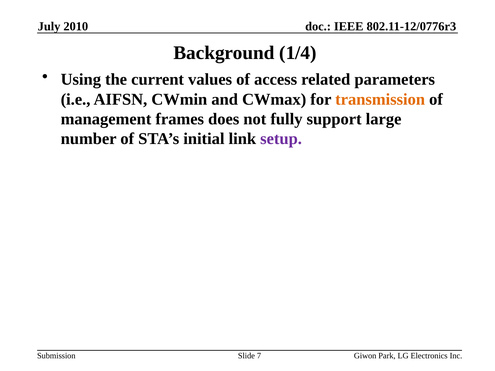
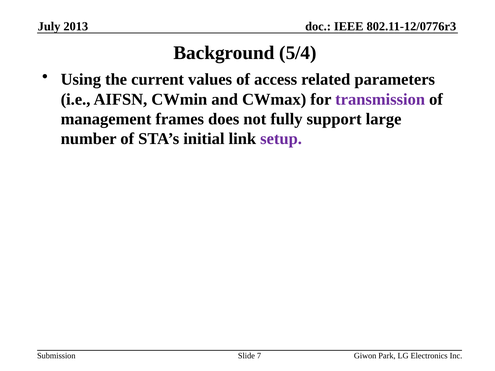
2010: 2010 -> 2013 (76, 26)
1/4: 1/4 -> 5/4 (298, 53)
transmission colour: orange -> purple (380, 99)
